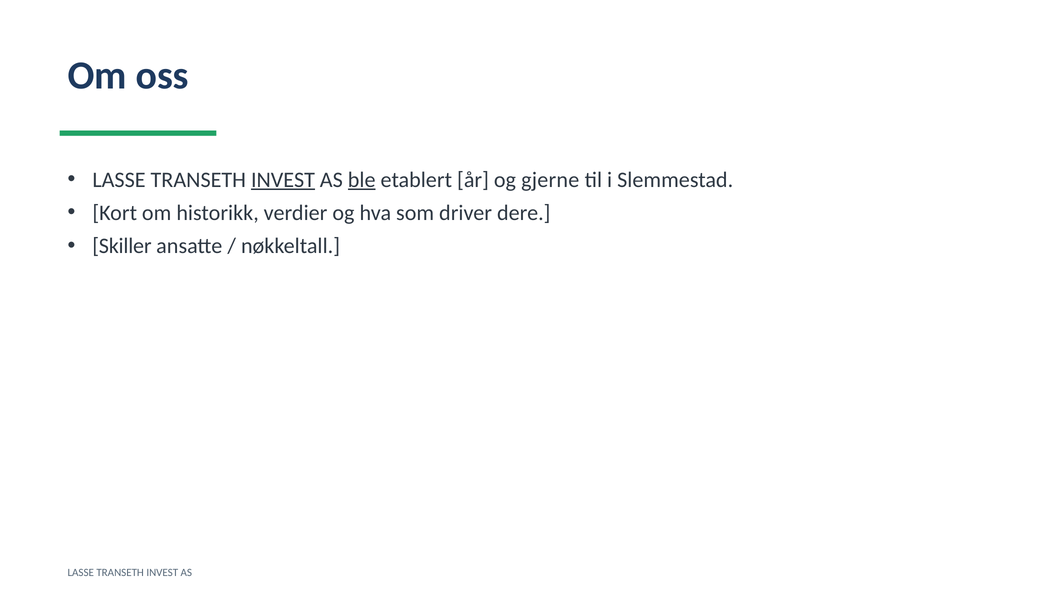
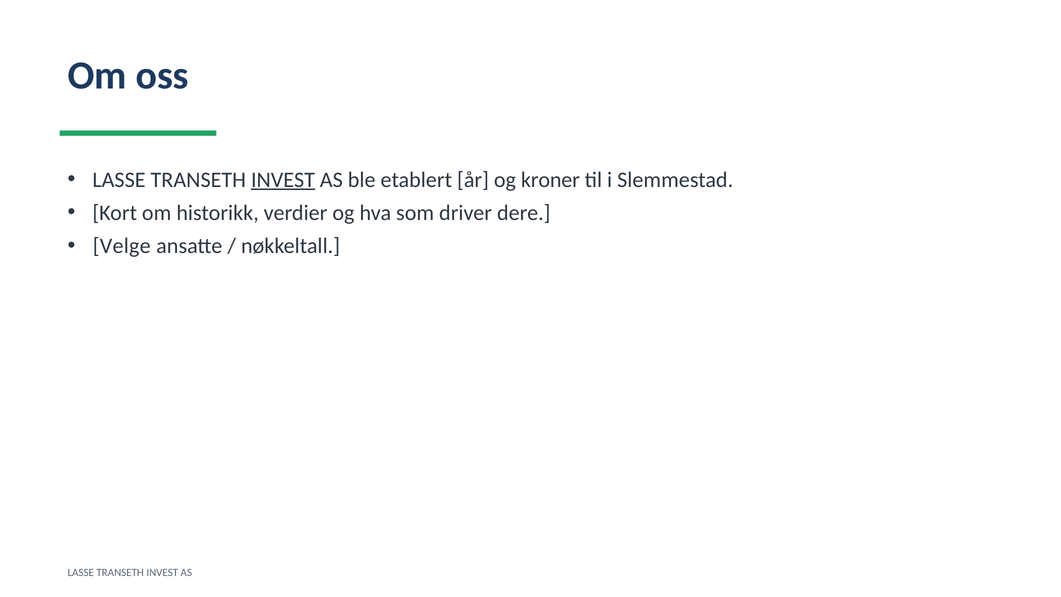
ble underline: present -> none (362, 180)
gjerne: gjerne -> kroner (550, 180)
Skiller: Skiller -> Velge (122, 246)
